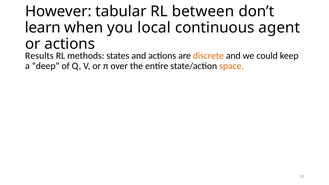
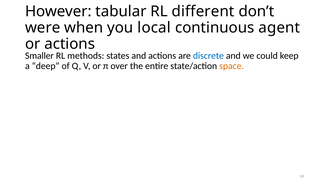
between: between -> different (203, 11)
learn: learn -> were (43, 28)
Results: Results -> Smaller (39, 56)
discrete colour: orange -> blue (208, 56)
